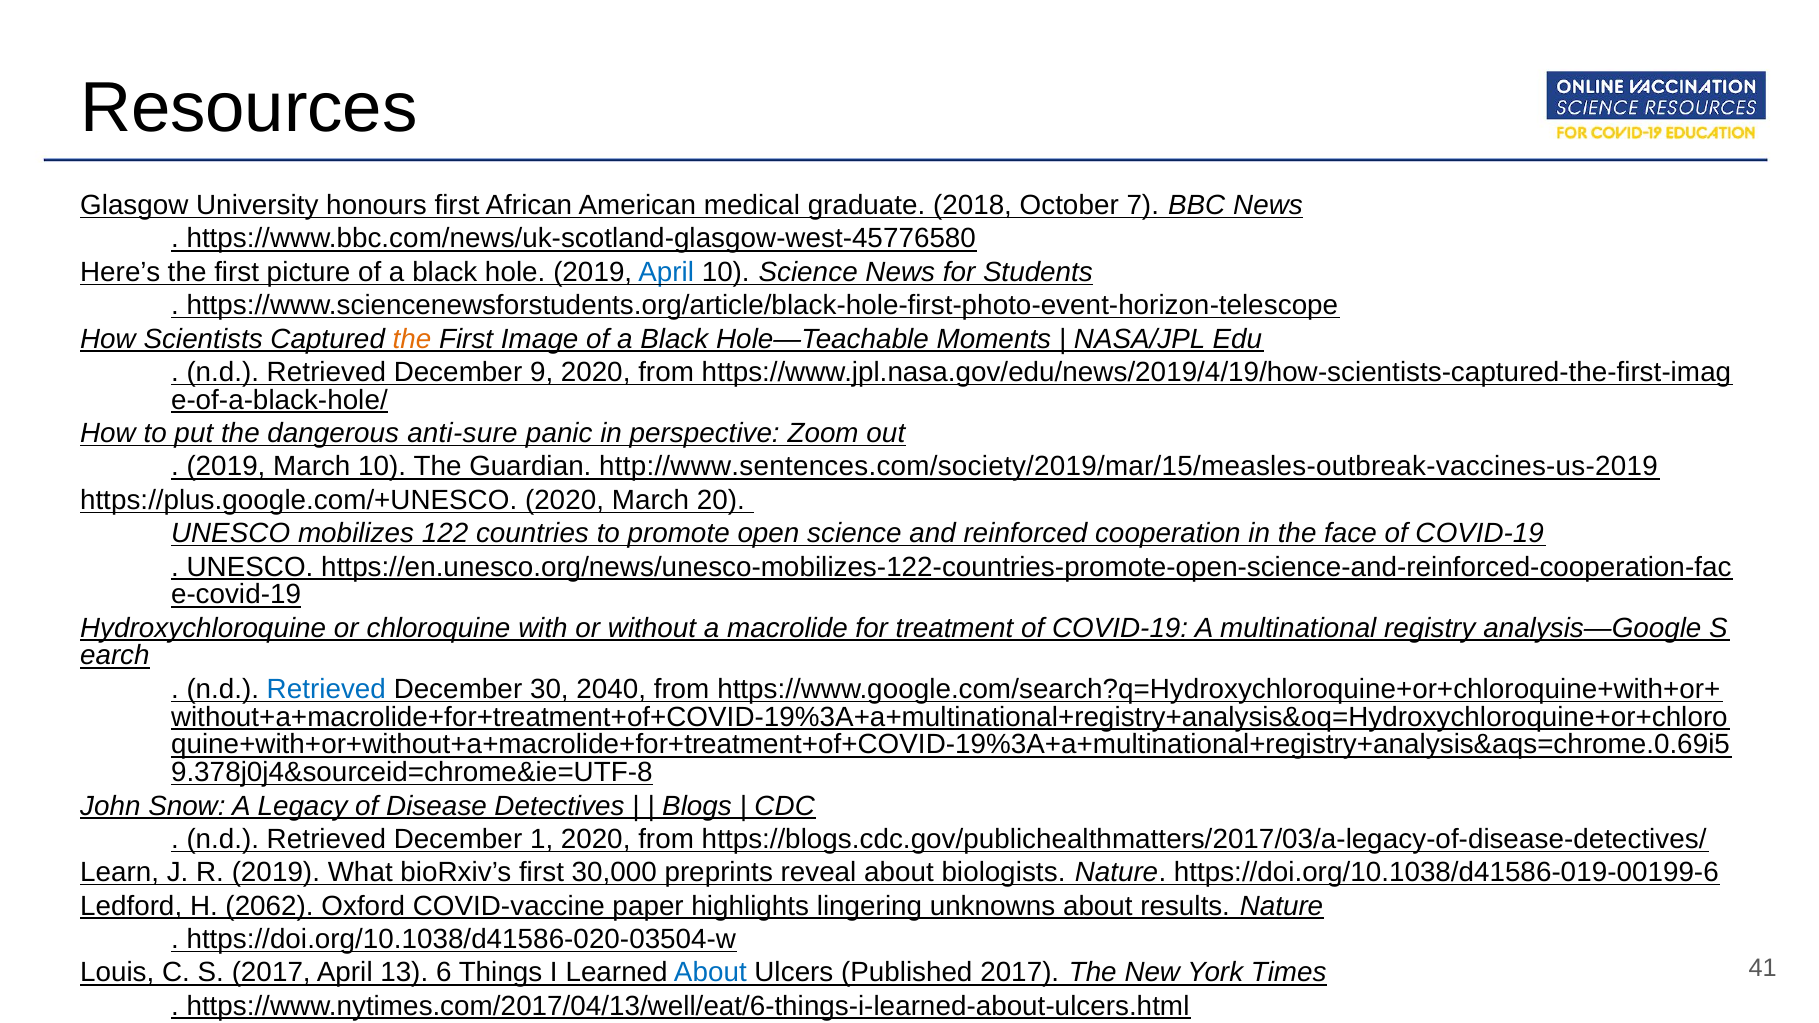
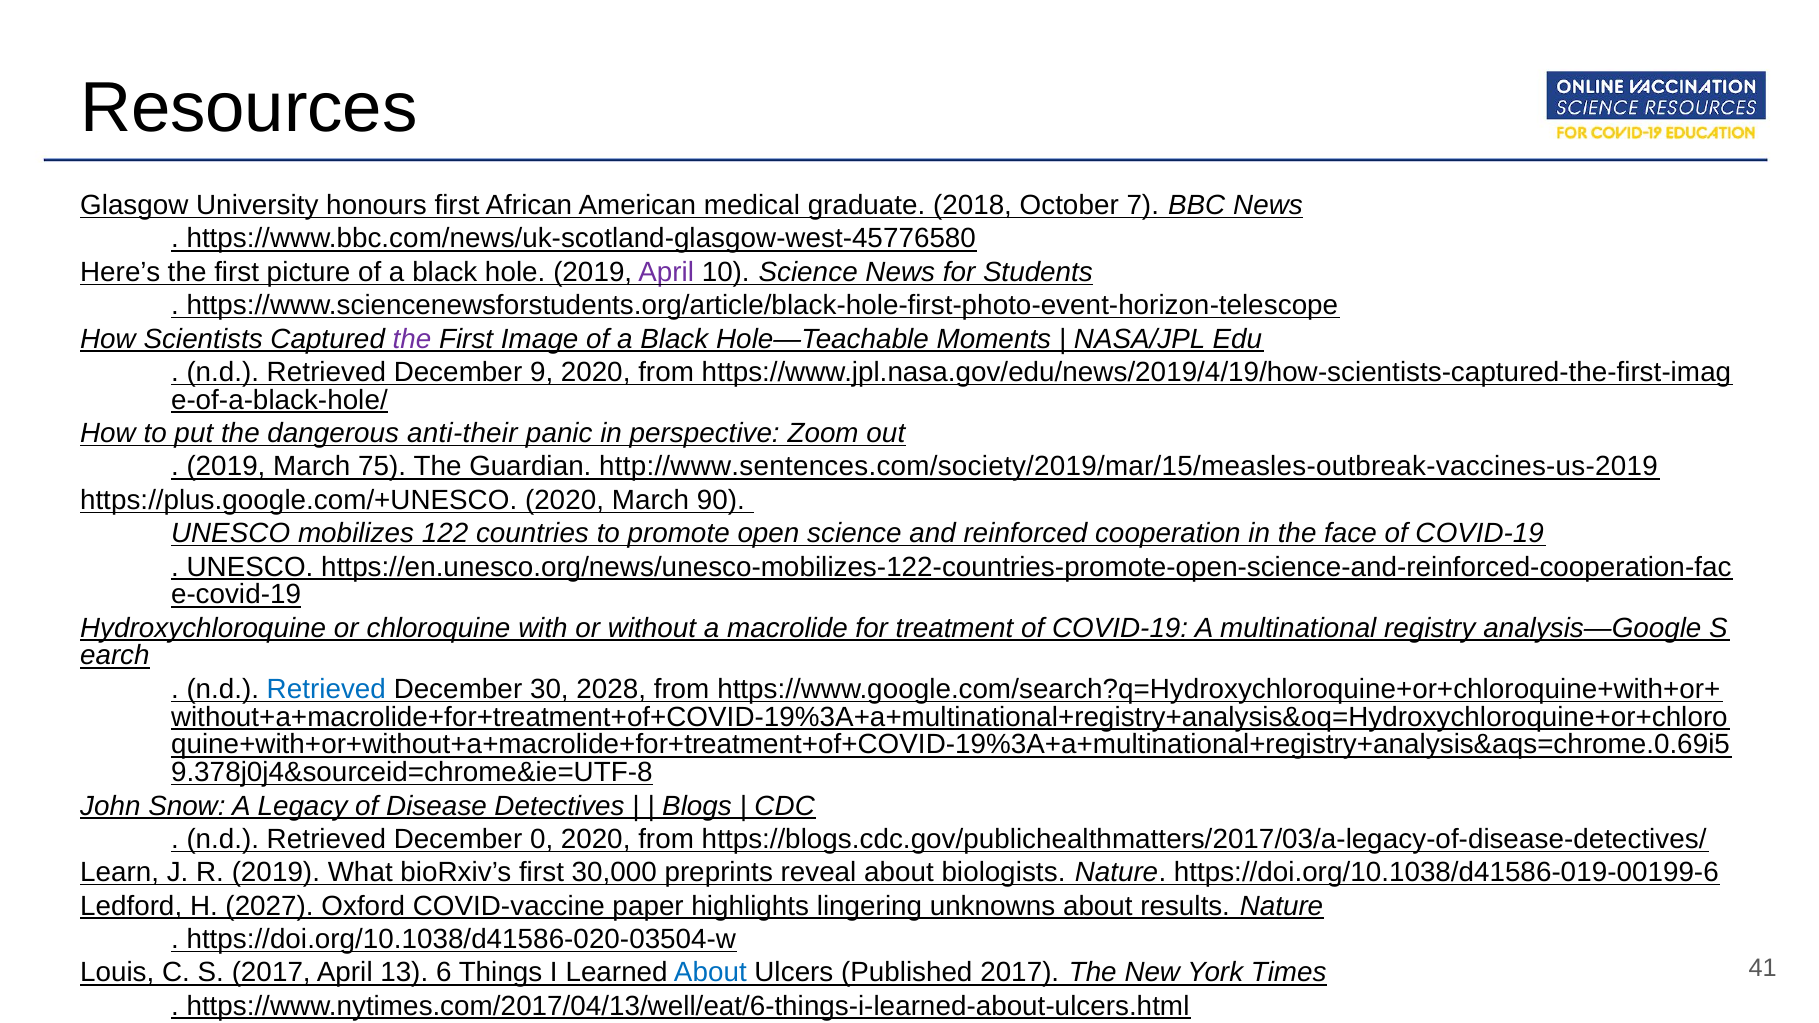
April colour: blue -> purple (666, 272)
the colour: orange -> purple (412, 339)
anti-sure: anti-sure -> anti-their (462, 433)
March 10: 10 -> 75 (382, 467)
20: 20 -> 90 (721, 500)
2040: 2040 -> 2028 (611, 689)
1: 1 -> 0 (542, 839)
2062: 2062 -> 2027 (270, 906)
